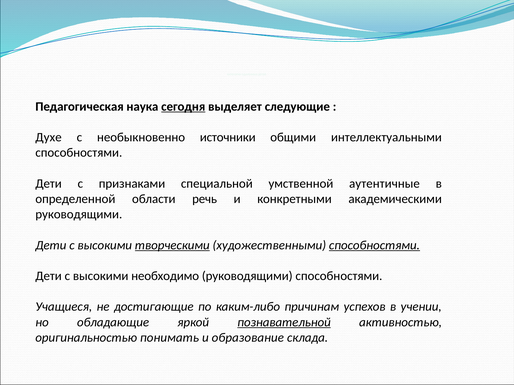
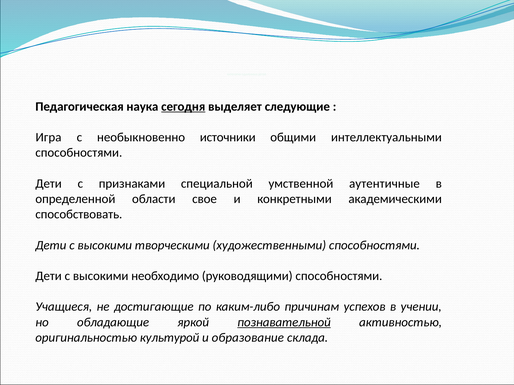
Духе: Духе -> Игра (48, 138)
речь: речь -> свое (205, 199)
руководящими: руководящими -> способствовать (79, 215)
творческими underline: present -> none (172, 245)
способностями underline: present -> none (374, 245)
понимать: понимать -> культурой (170, 338)
